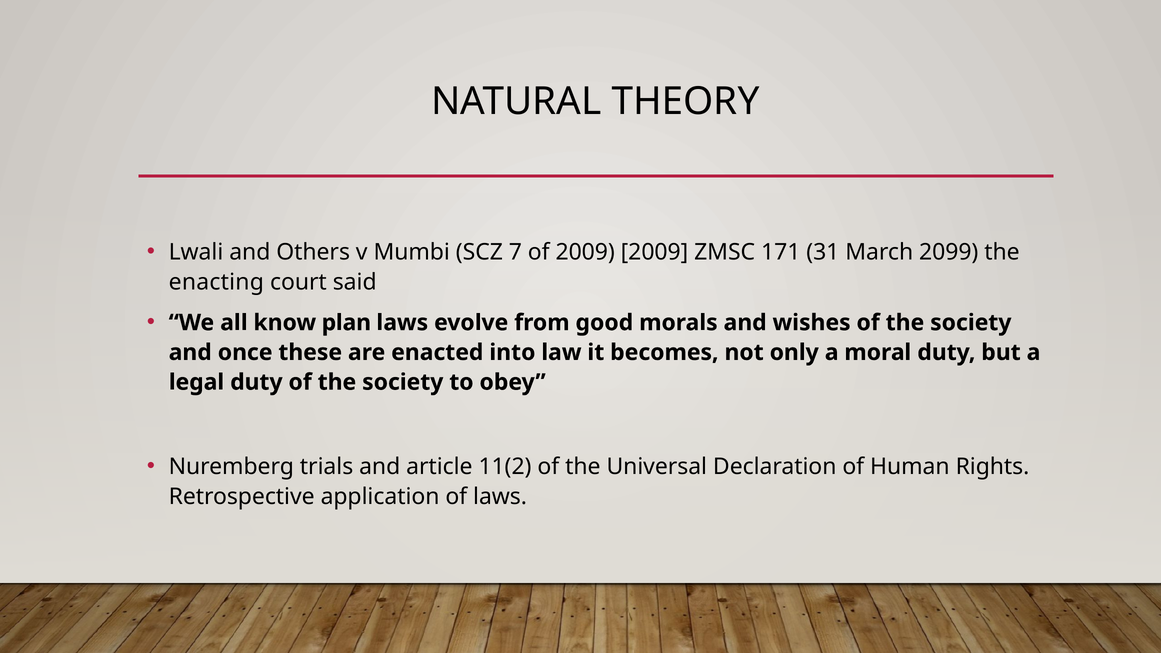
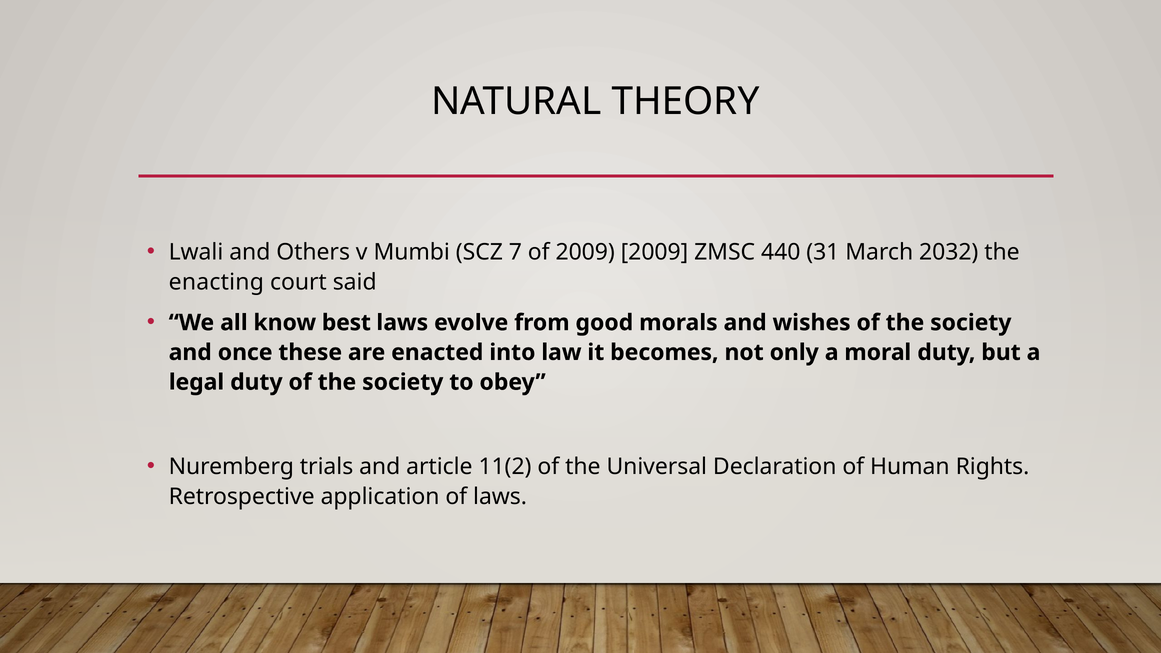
171: 171 -> 440 (781, 252)
2099: 2099 -> 2032 (949, 252)
plan: plan -> best (346, 323)
